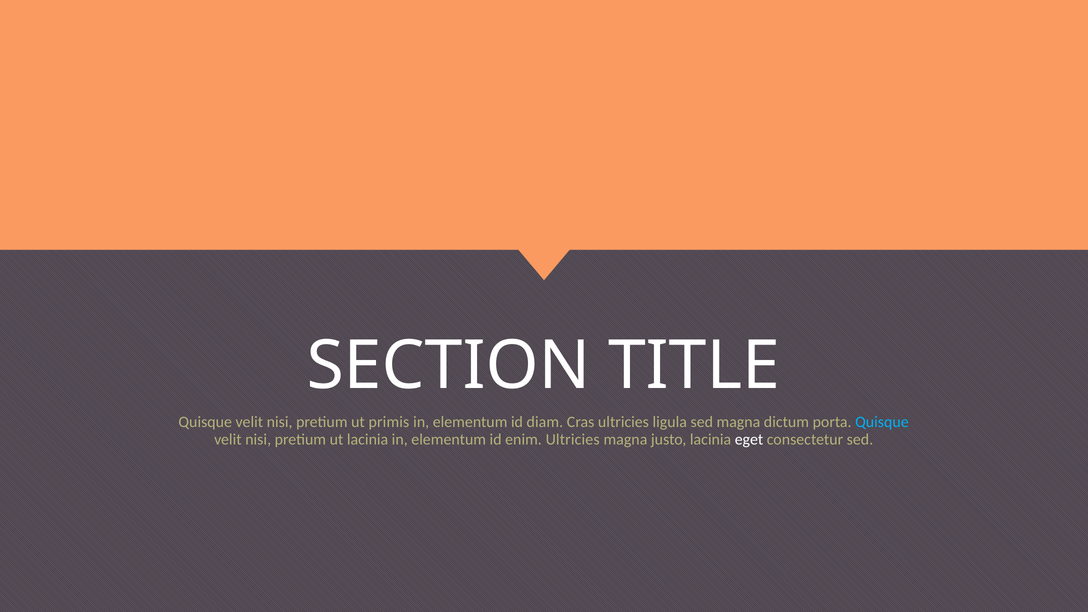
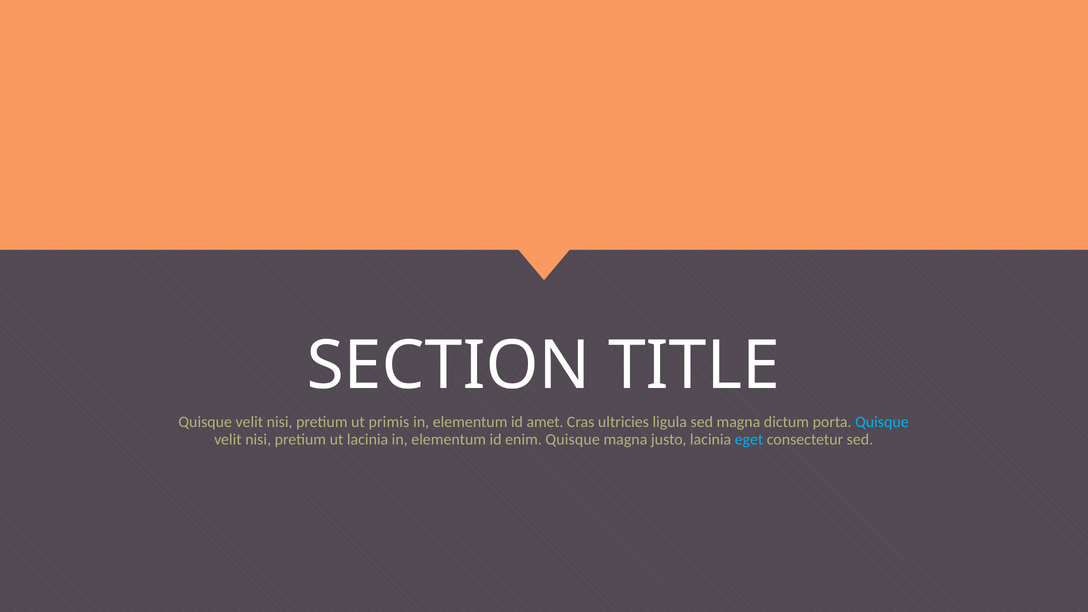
diam: diam -> amet (545, 422)
enim Ultricies: Ultricies -> Quisque (573, 439)
eget colour: white -> light blue (749, 439)
